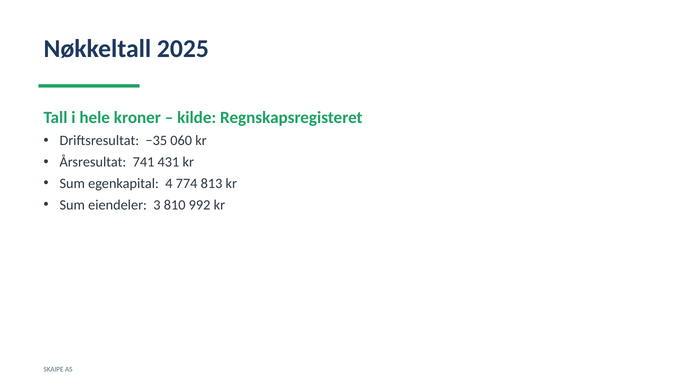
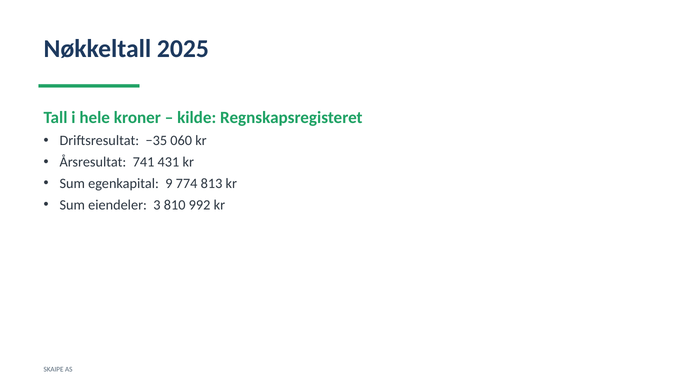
4: 4 -> 9 (169, 183)
